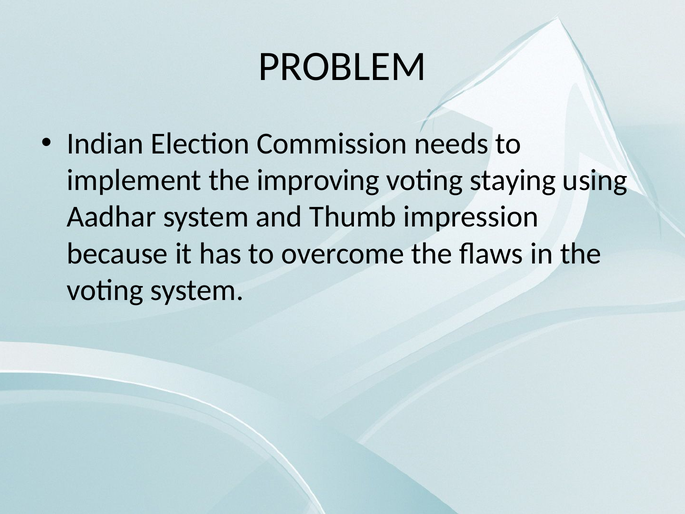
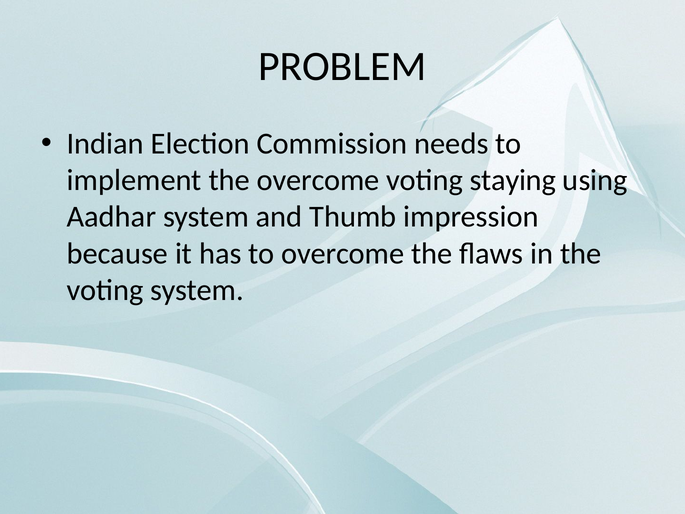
the improving: improving -> overcome (318, 180)
